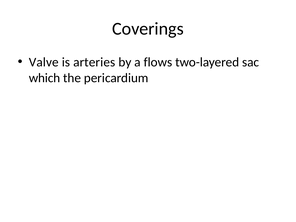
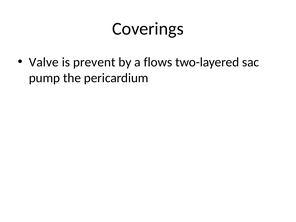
arteries: arteries -> prevent (94, 62)
which: which -> pump (44, 78)
